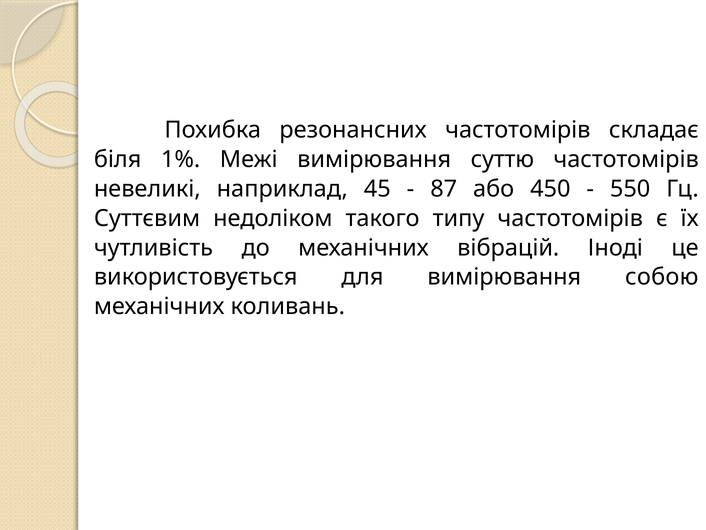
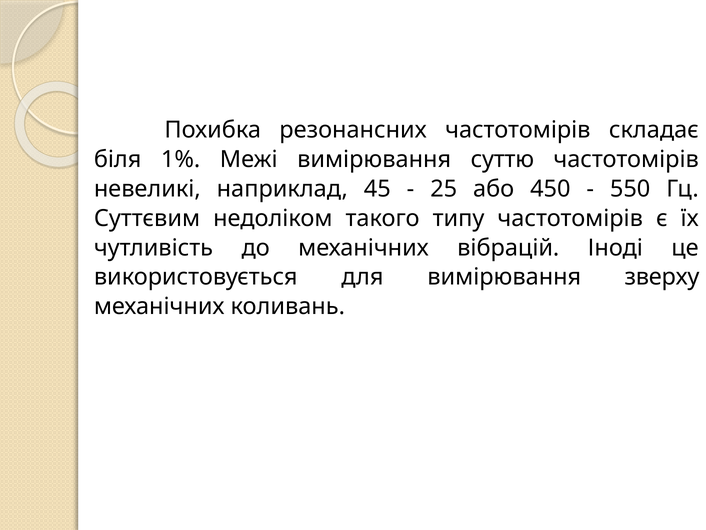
87: 87 -> 25 (444, 189)
собою: собою -> зверху (662, 277)
